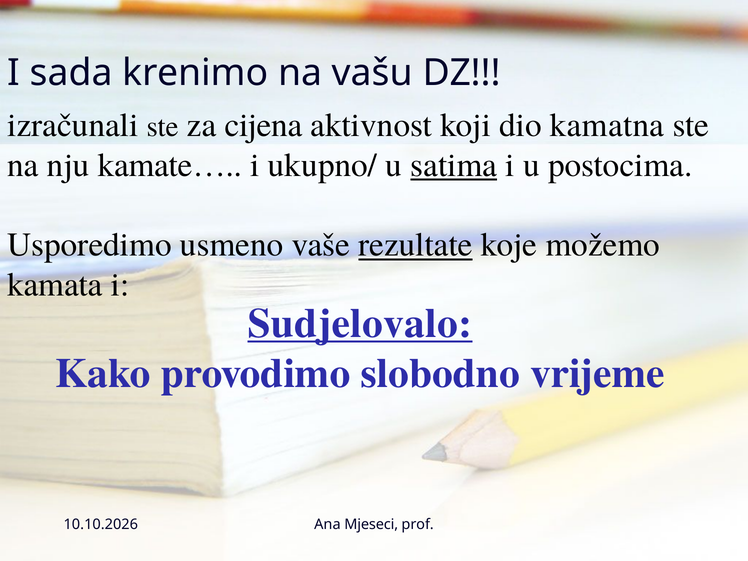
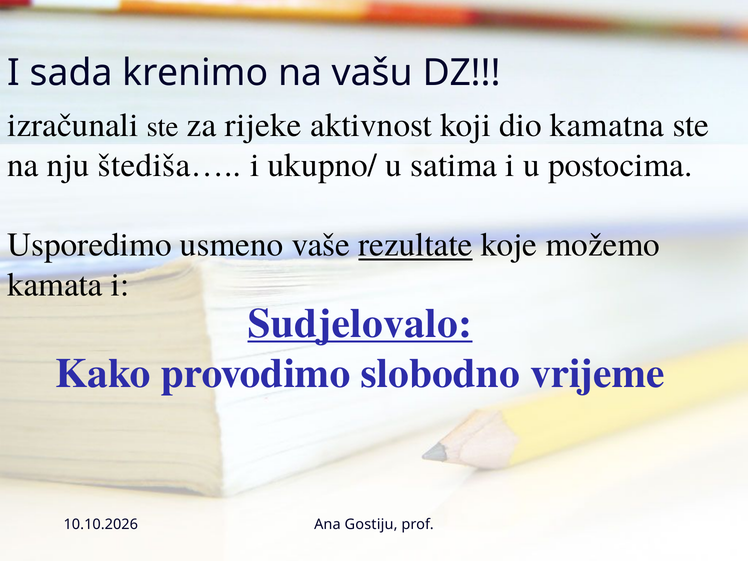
cijena: cijena -> rijeke (263, 125)
kamate…: kamate… -> štediša… (170, 165)
satima underline: present -> none (454, 165)
Mjeseci: Mjeseci -> Gostiju (371, 525)
